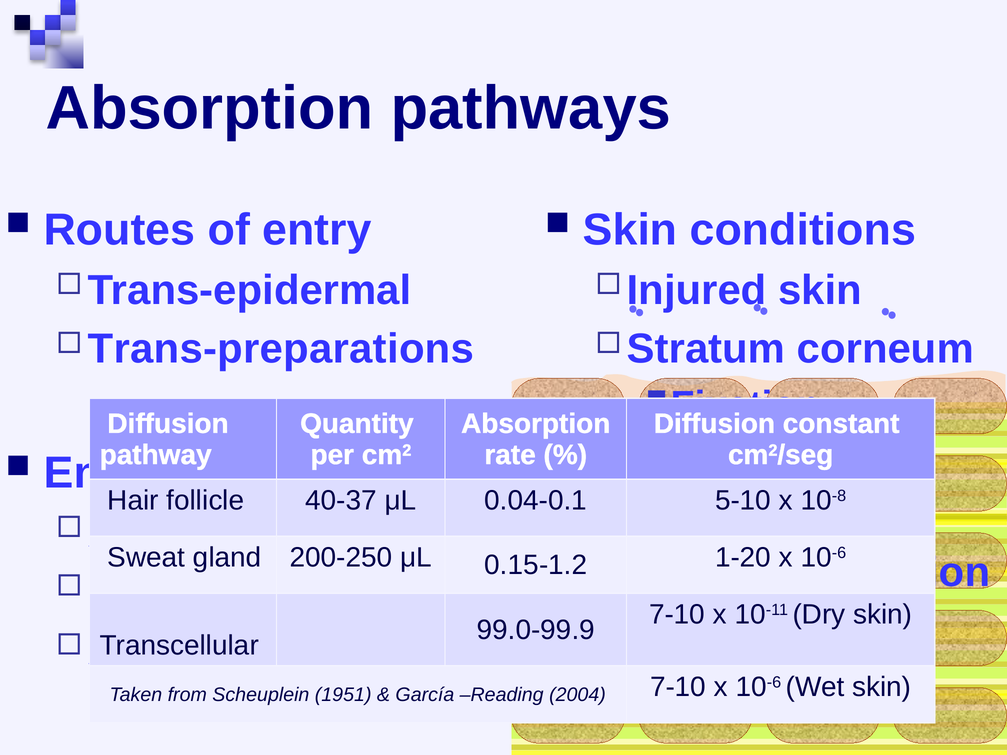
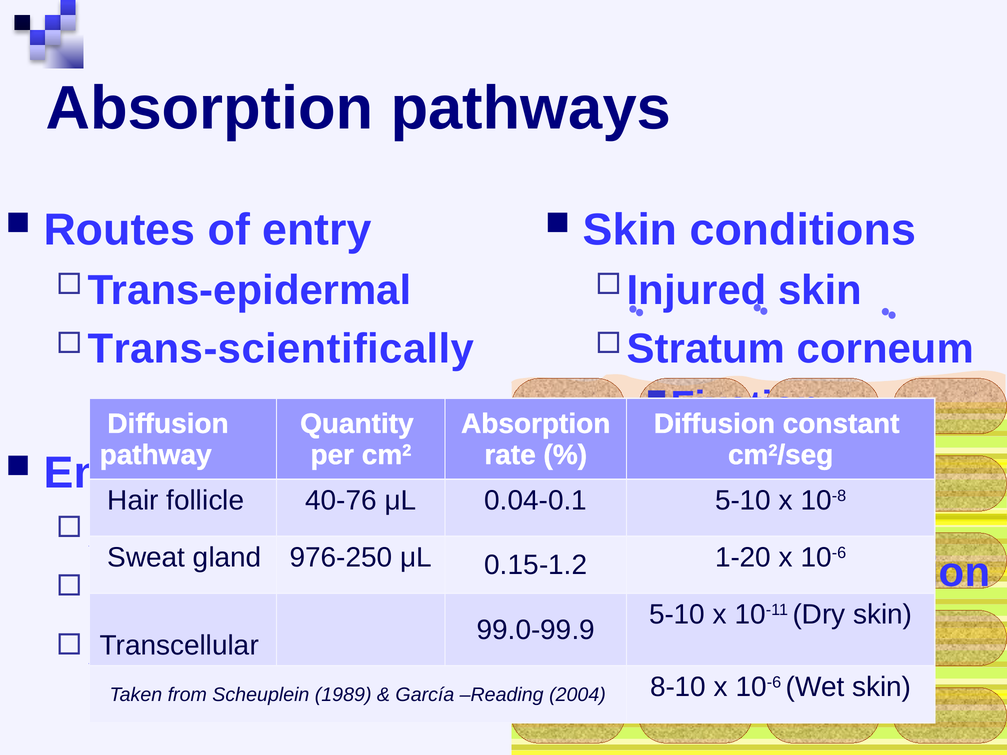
Trans-preparations: Trans-preparations -> Trans-scientifically (281, 349)
40-37: 40-37 -> 40-76 (341, 501)
200-250: 200-250 -> 976-250 (341, 558)
7-10: 7-10 -> 5-10 (677, 615)
1951: 1951 -> 1989 (343, 695)
2004 7-10: 7-10 -> 8-10 (678, 687)
